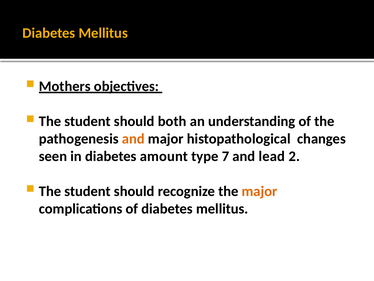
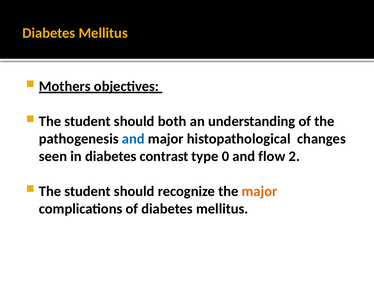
and colour: orange -> blue (133, 138)
amount: amount -> contrast (164, 156)
7: 7 -> 0 (225, 156)
lead: lead -> flow (272, 156)
